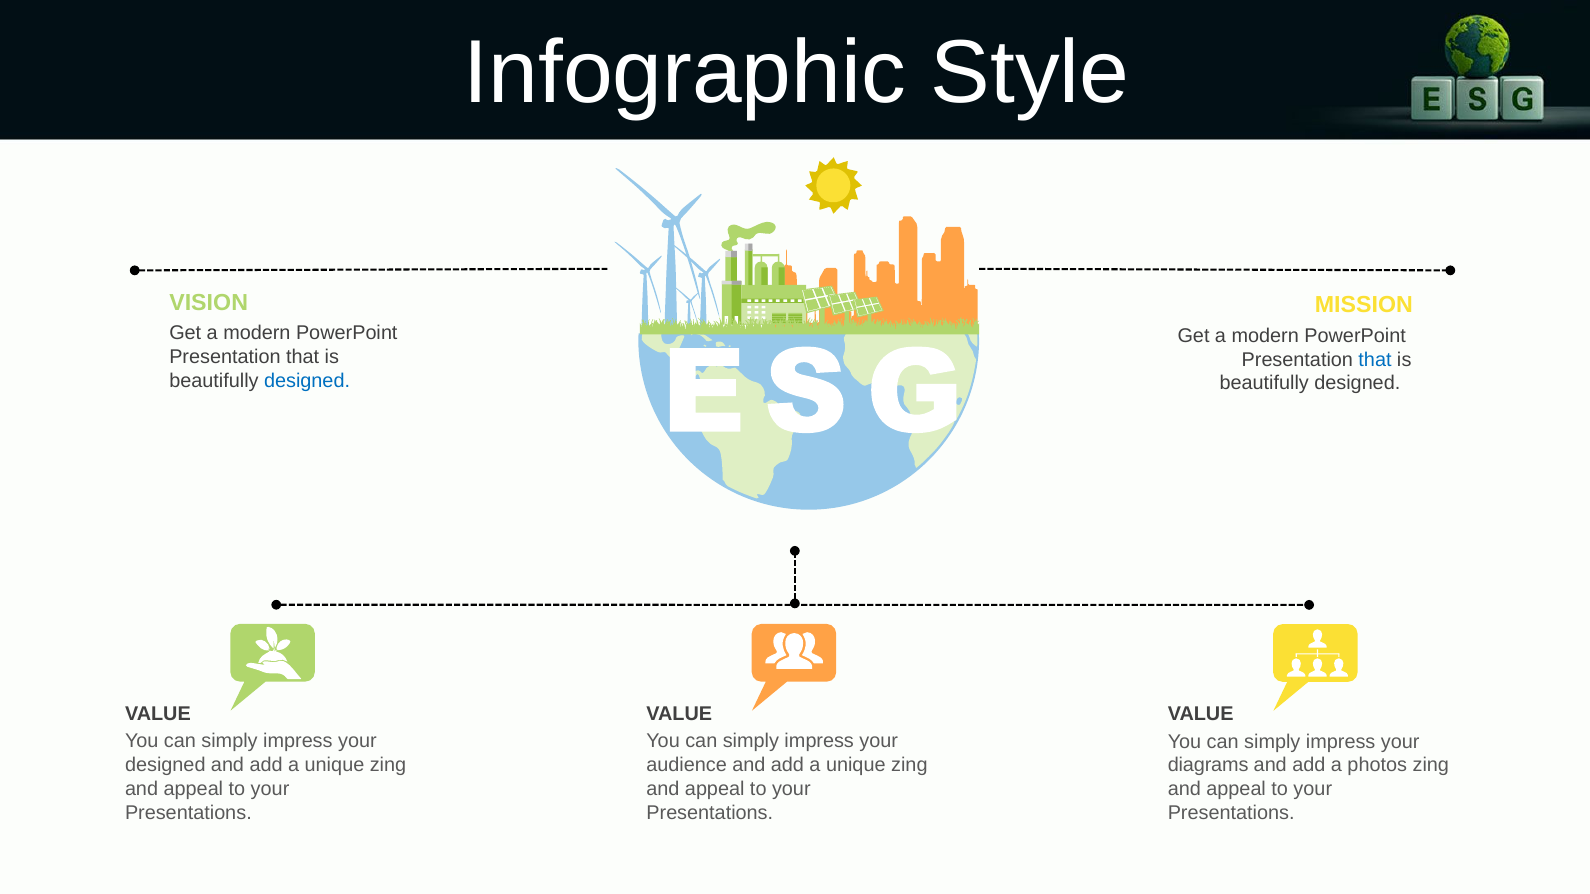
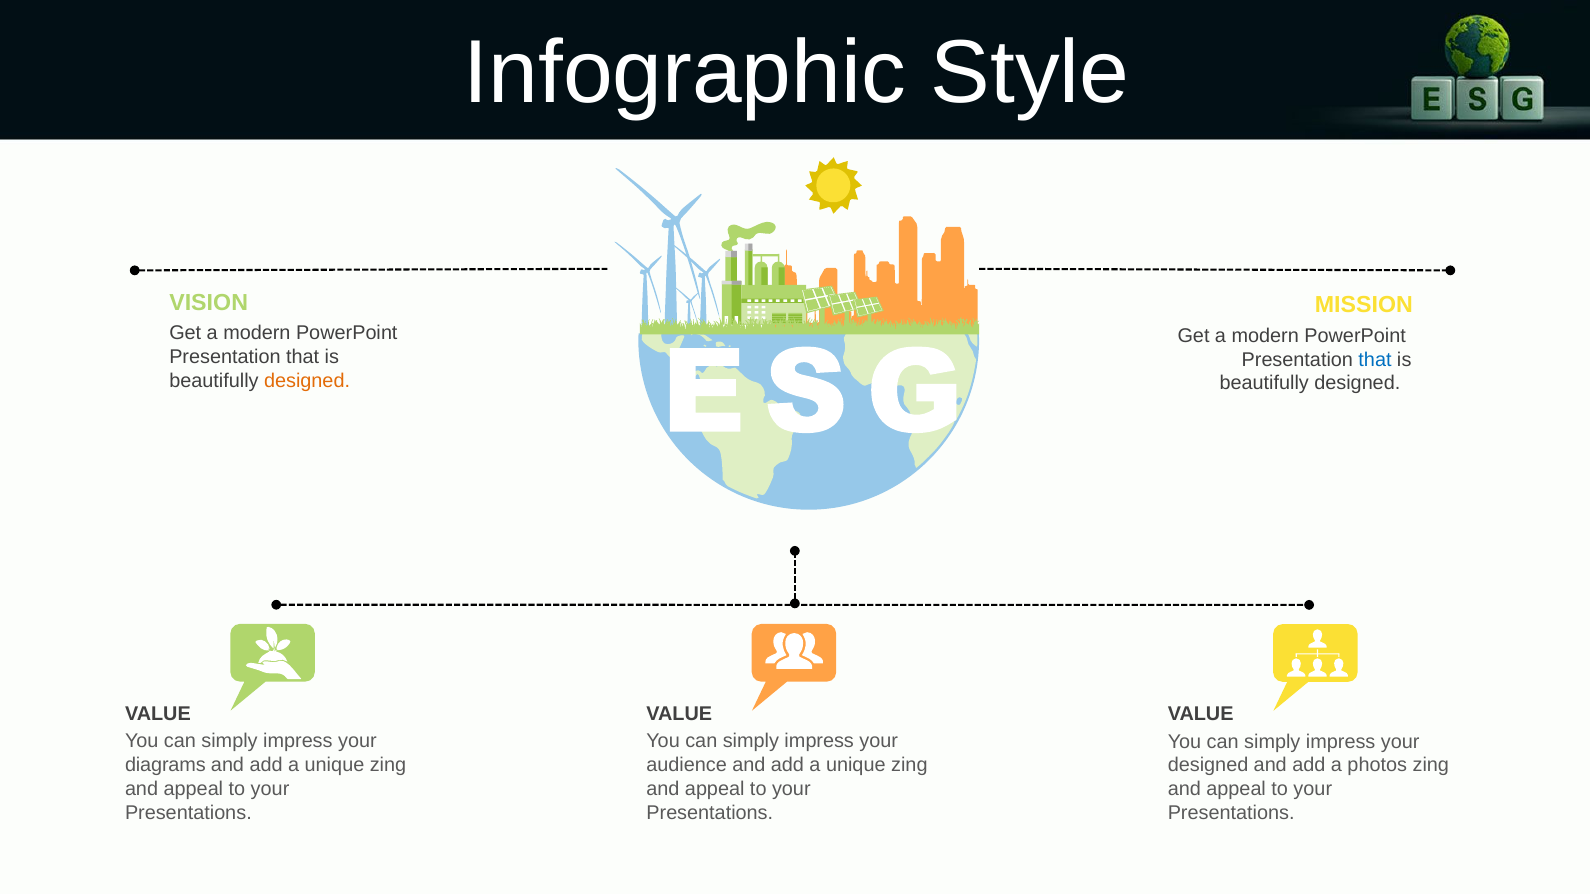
designed colour: blue -> orange (307, 381)
designed: designed -> diagrams (165, 765)
diagrams: diagrams -> designed (1208, 766)
